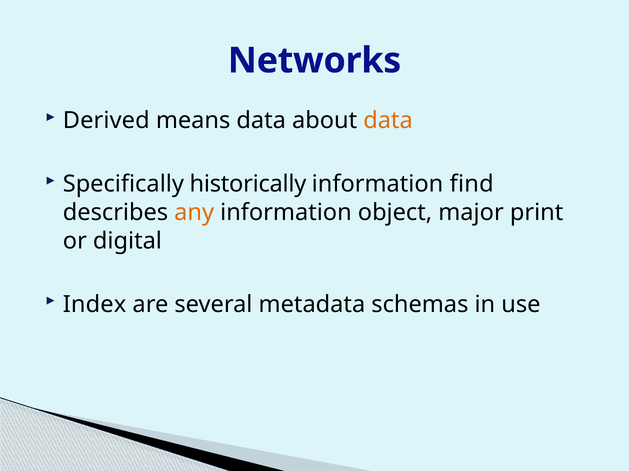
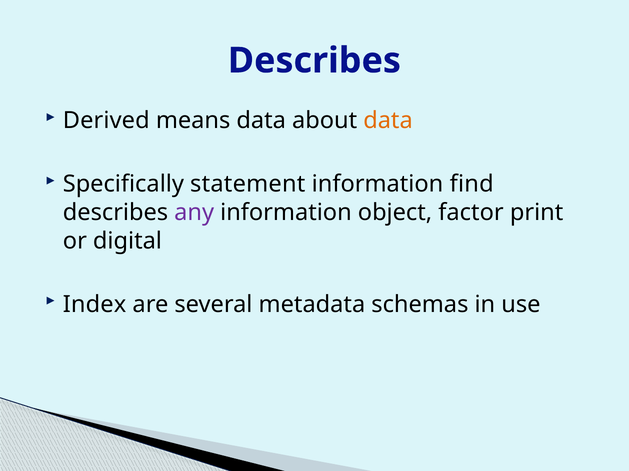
Networks: Networks -> Describes (314, 61)
historically: historically -> statement (248, 184)
any colour: orange -> purple (194, 213)
major: major -> factor (471, 213)
